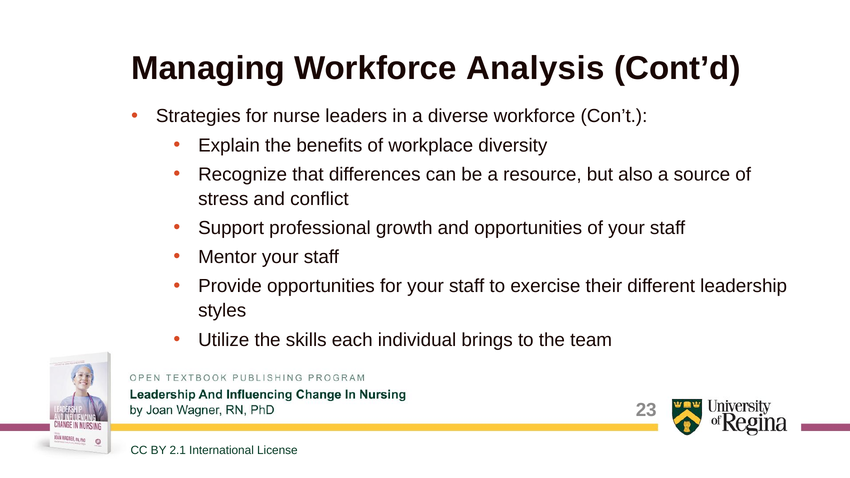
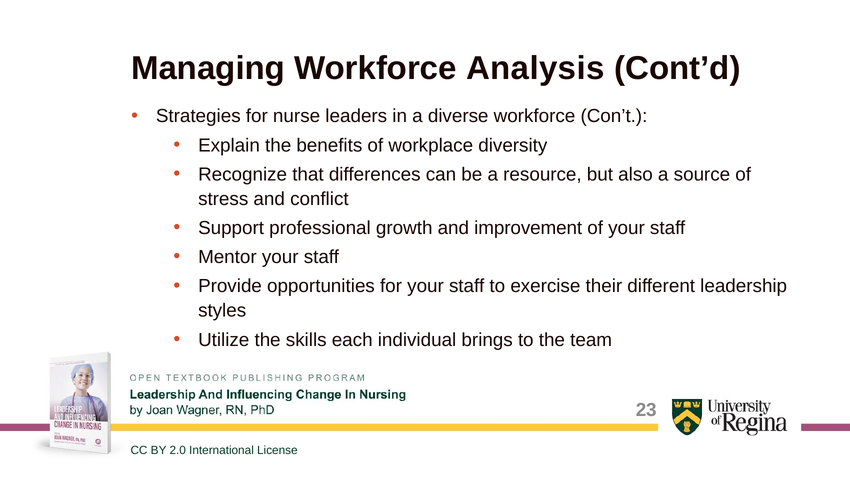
and opportunities: opportunities -> improvement (528, 228)
2.1: 2.1 -> 2.0 (178, 451)
